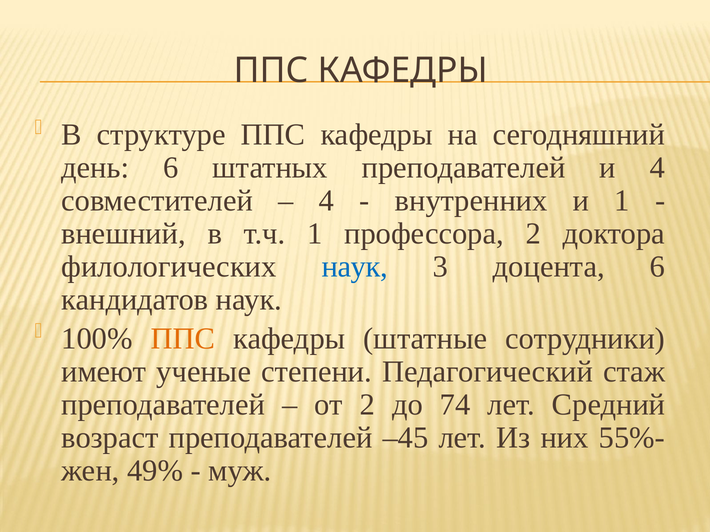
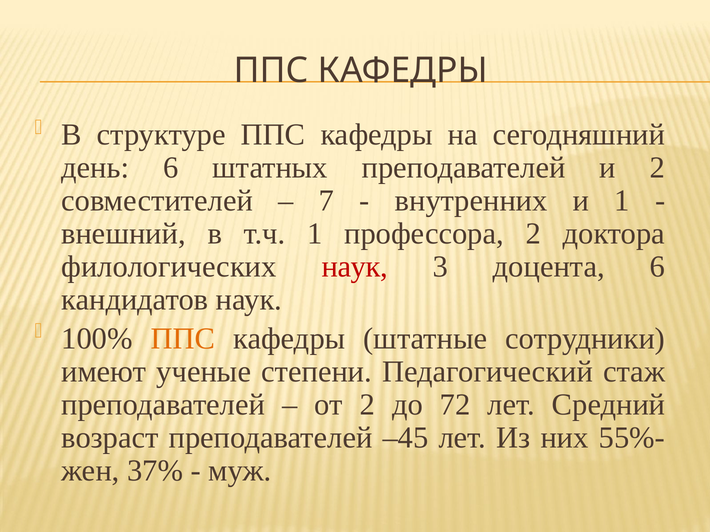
и 4: 4 -> 2 (657, 168)
4: 4 -> 7 (326, 201)
наук colour: blue -> red (355, 267)
74: 74 -> 72 (455, 405)
49%: 49% -> 37% (155, 471)
